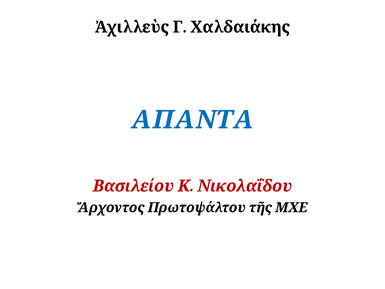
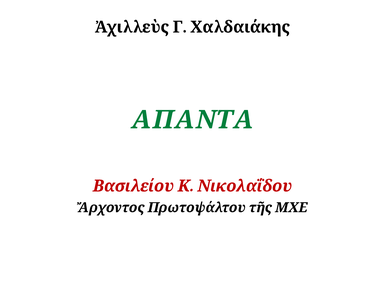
ΑΠΑΝΤΑ colour: blue -> green (193, 120)
